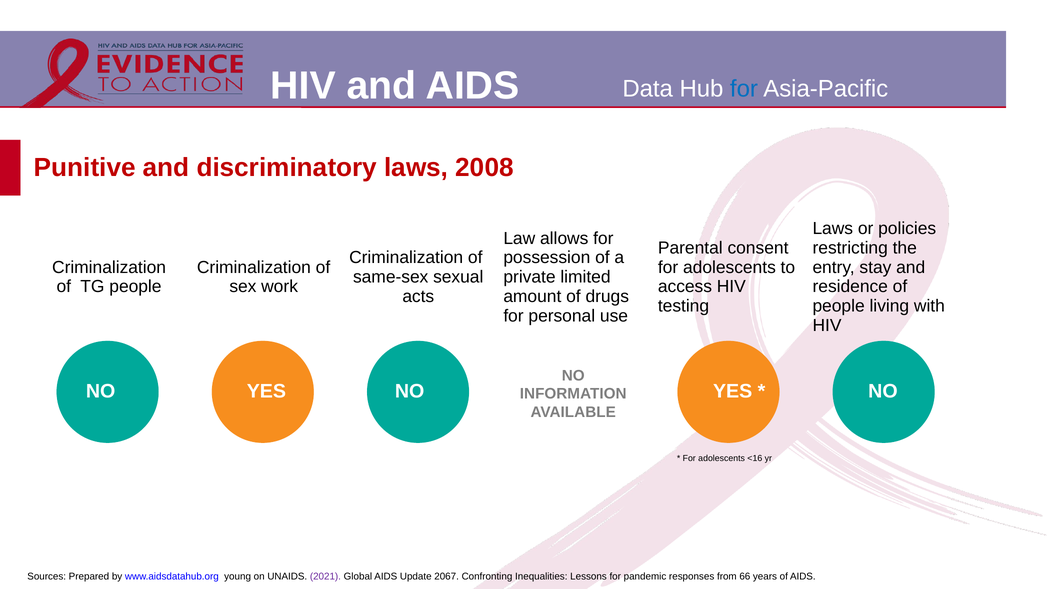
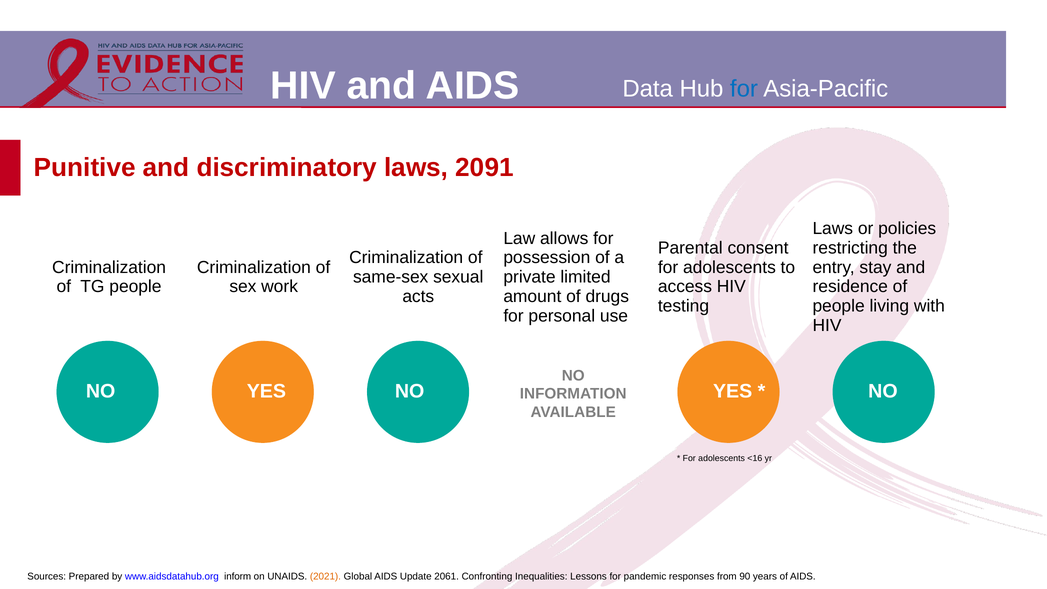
2008: 2008 -> 2091 (485, 167)
young: young -> inform (238, 576)
2021 colour: purple -> orange (325, 576)
2067: 2067 -> 2061 (447, 576)
66: 66 -> 90 (745, 576)
